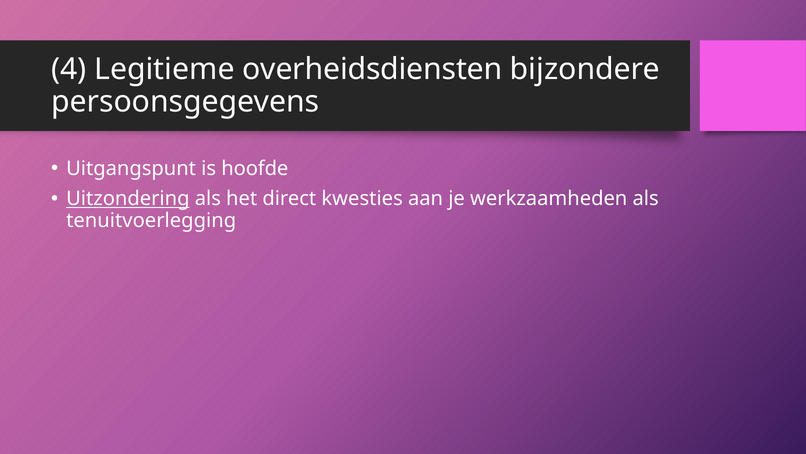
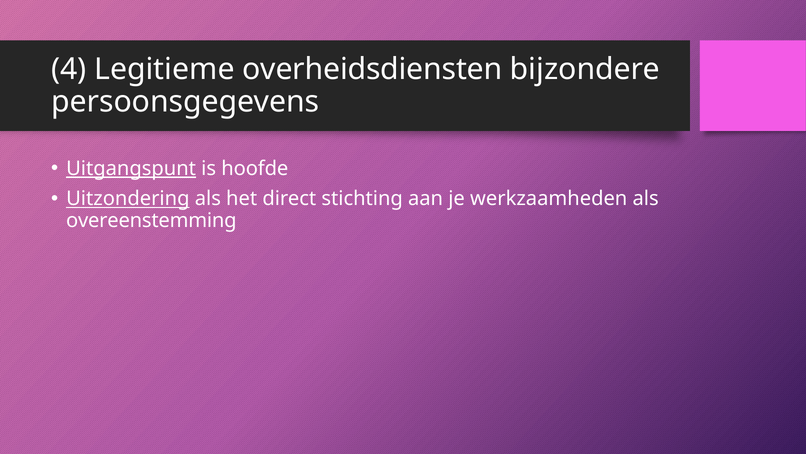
Uitgangspunt underline: none -> present (131, 168)
kwesties: kwesties -> stichting (362, 198)
tenuitvoerlegging: tenuitvoerlegging -> overeenstemming (151, 220)
